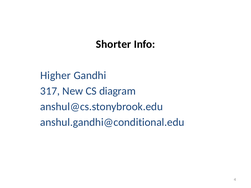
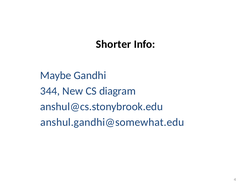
Higher: Higher -> Maybe (56, 76)
317: 317 -> 344 (50, 91)
anshul.gandhi@conditional.edu: anshul.gandhi@conditional.edu -> anshul.gandhi@somewhat.edu (112, 122)
